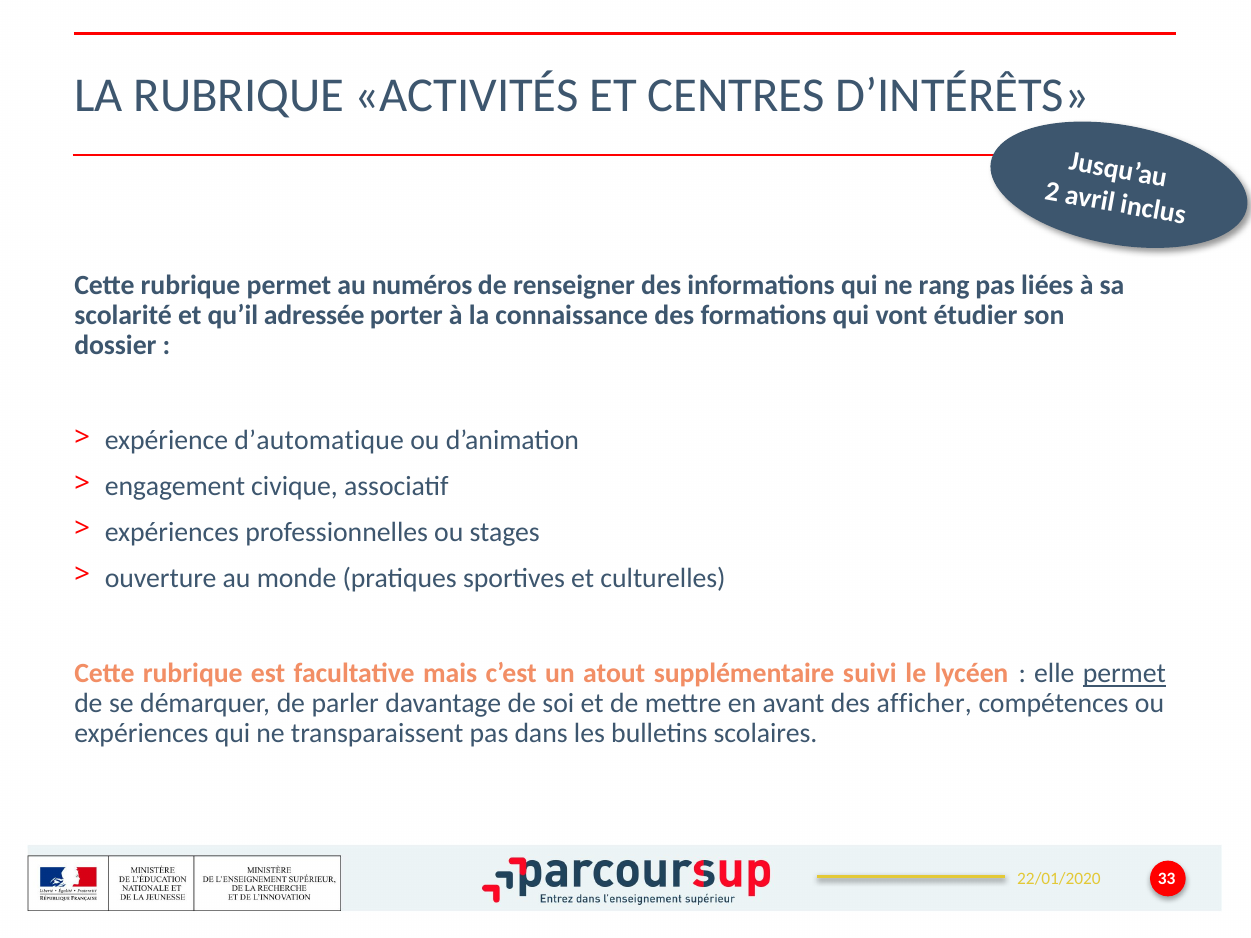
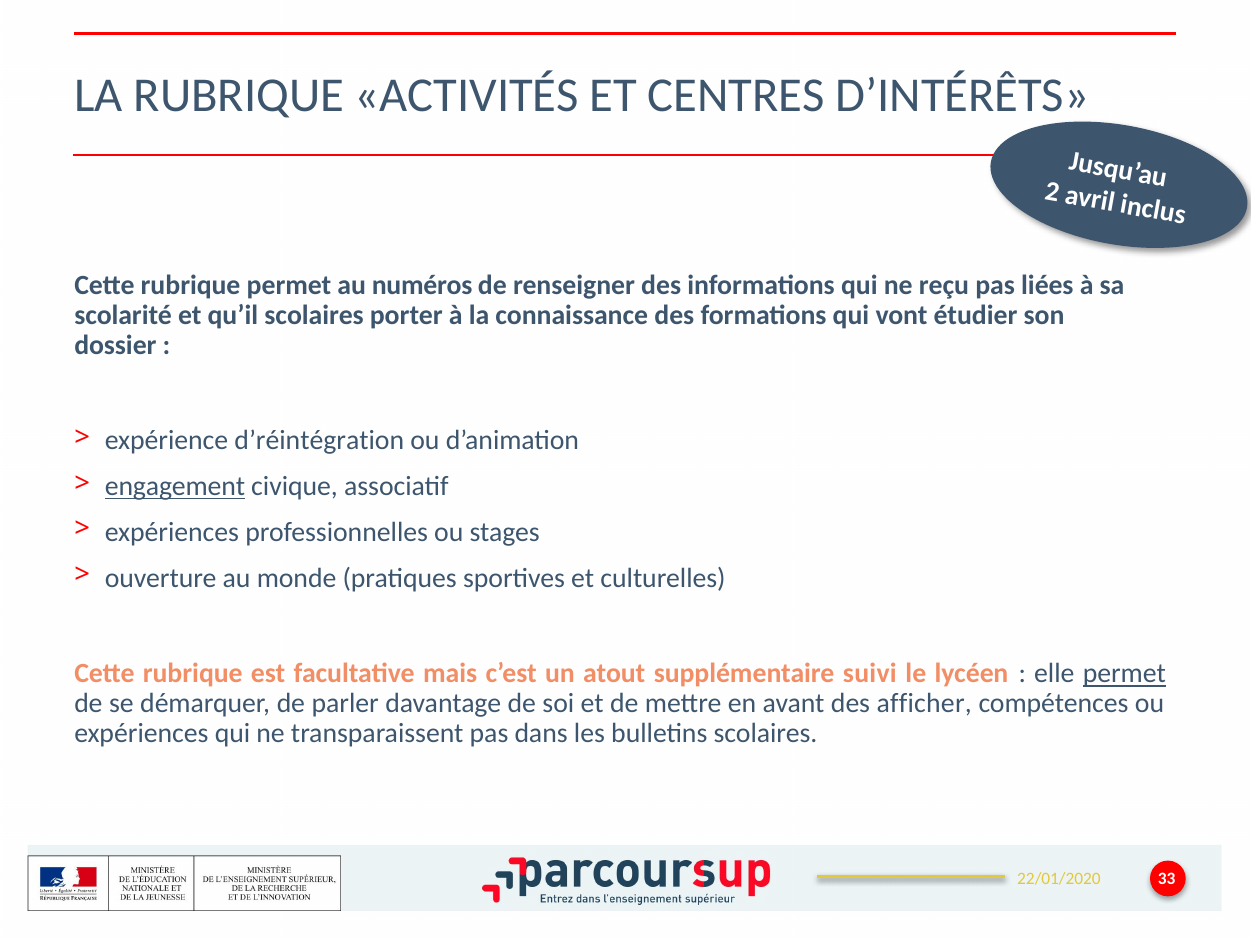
rang: rang -> reçu (944, 286)
qu’il adressée: adressée -> scolaires (314, 316)
d’automatique: d’automatique -> d’réintégration (319, 441)
engagement underline: none -> present (175, 487)
